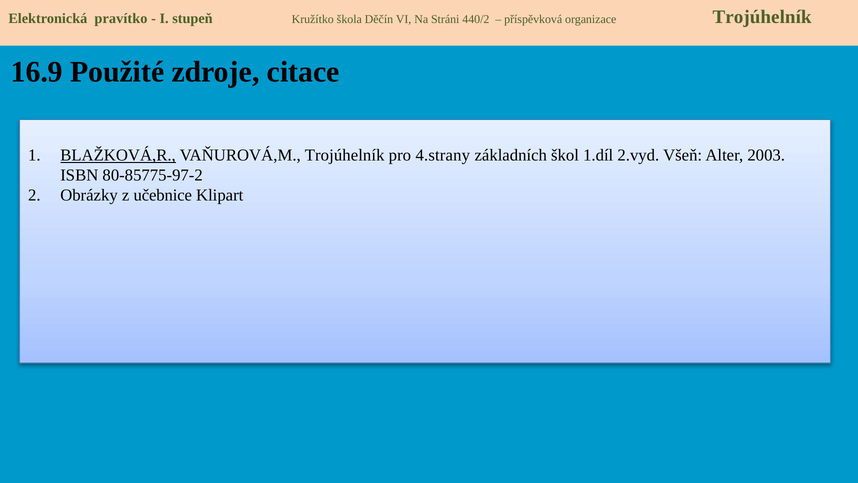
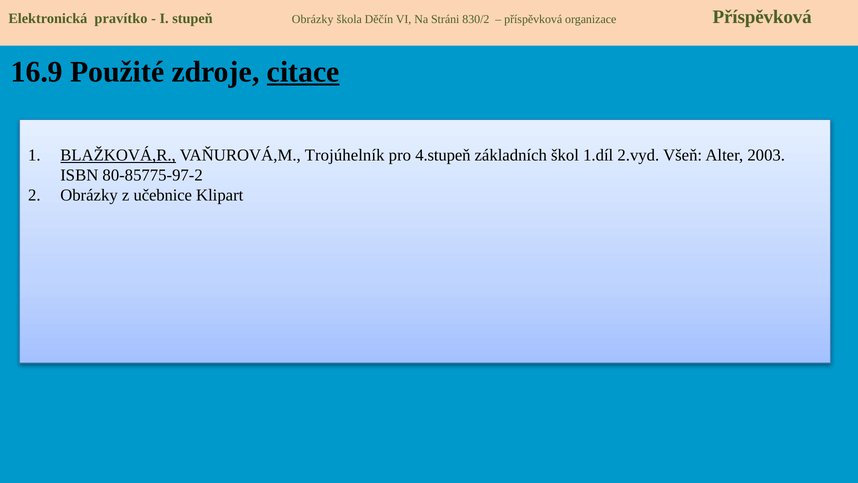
stupeň Kružítko: Kružítko -> Obrázky (313, 19)
440/2: 440/2 -> 830/2 (476, 19)
organizace Trojúhelník: Trojúhelník -> Příspěvková (762, 17)
citace underline: none -> present (303, 72)
4.strany: 4.strany -> 4.stupeň (443, 155)
